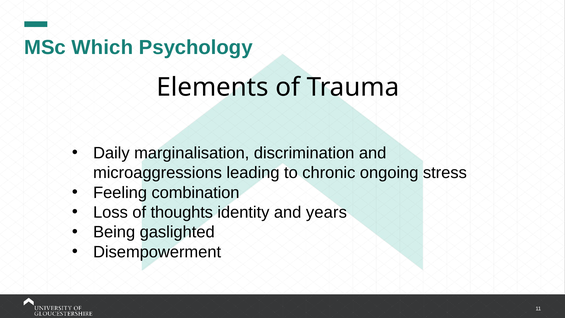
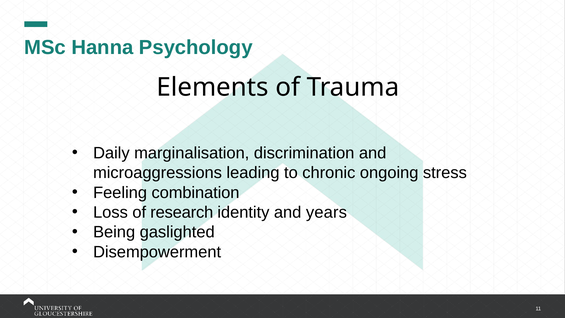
Which: Which -> Hanna (102, 47)
thoughts: thoughts -> research (182, 212)
